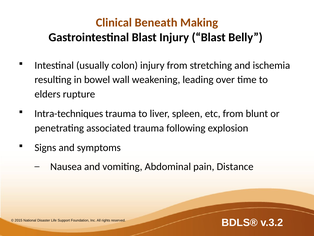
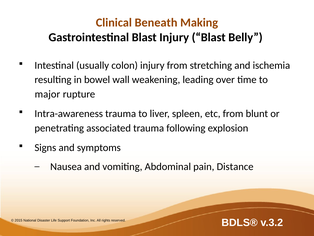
elders: elders -> major (47, 94)
Intra-techniques: Intra-techniques -> Intra-awareness (69, 113)
